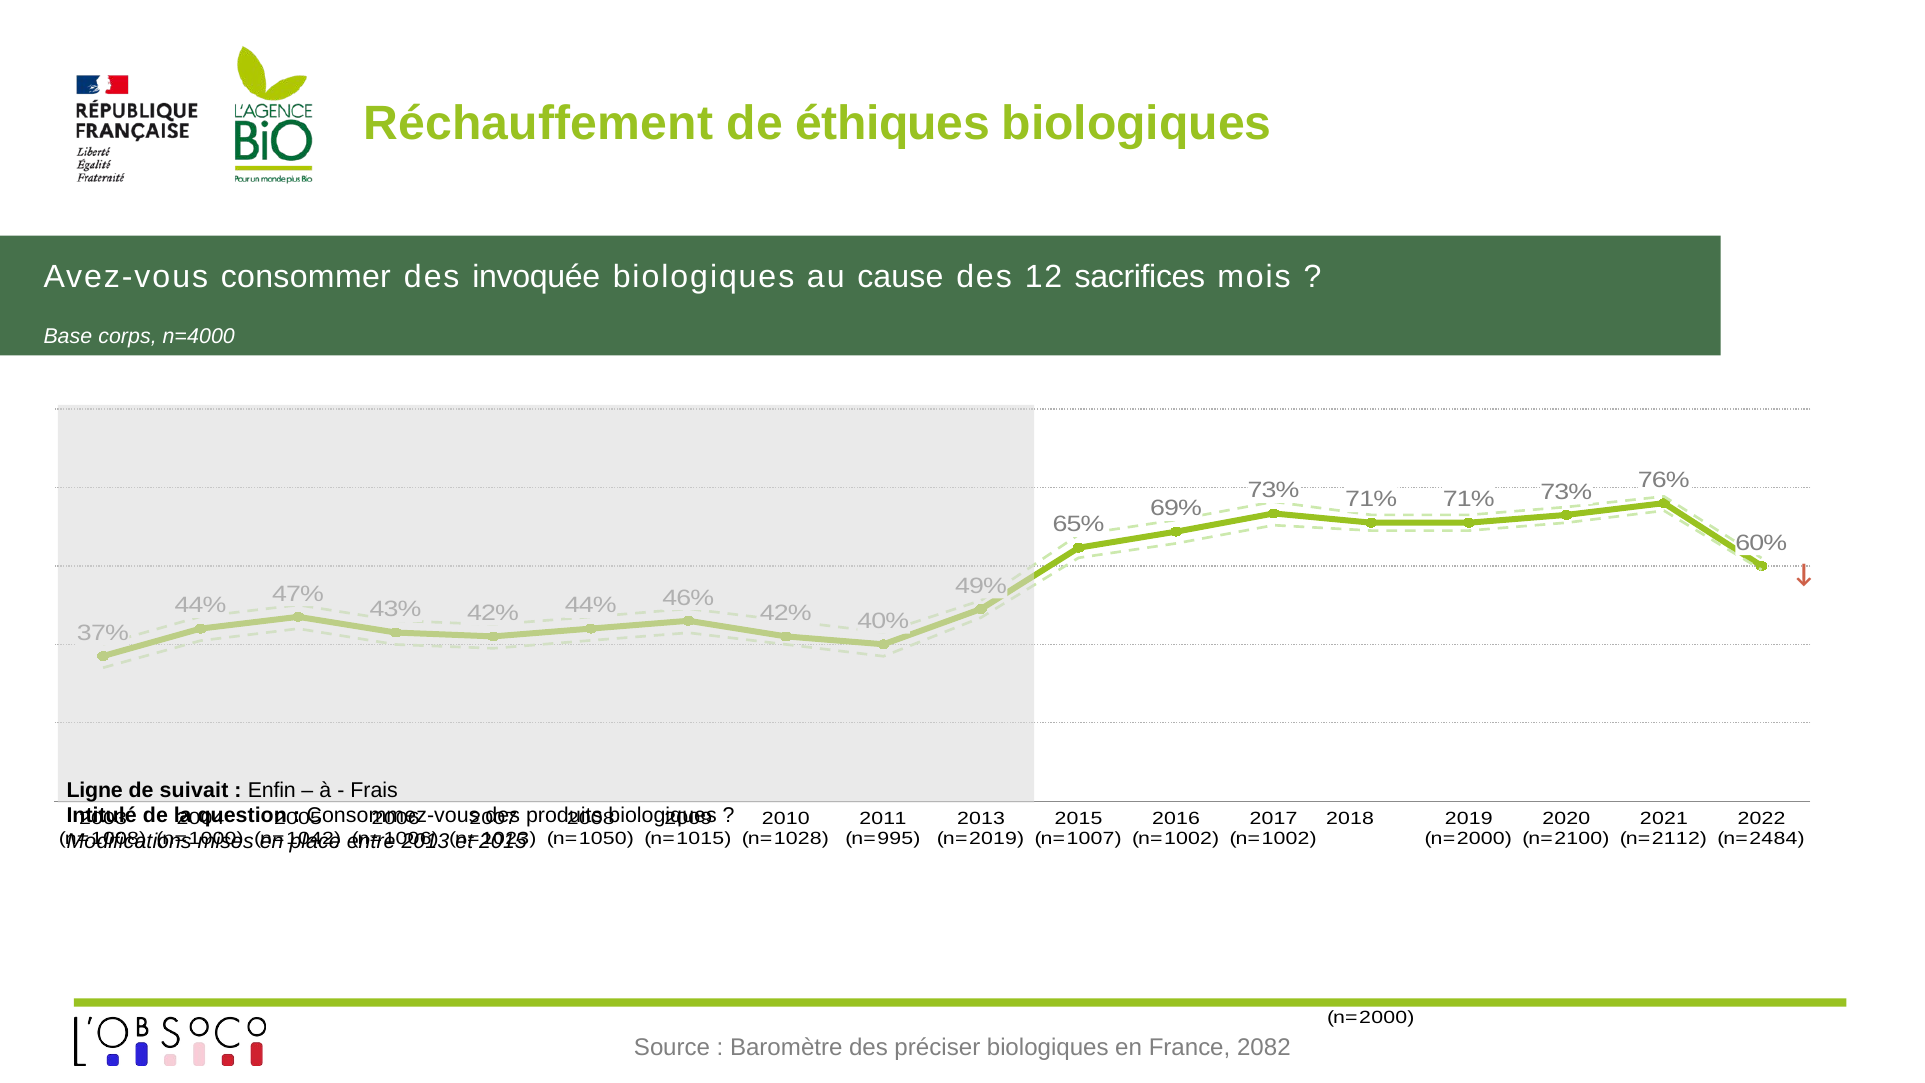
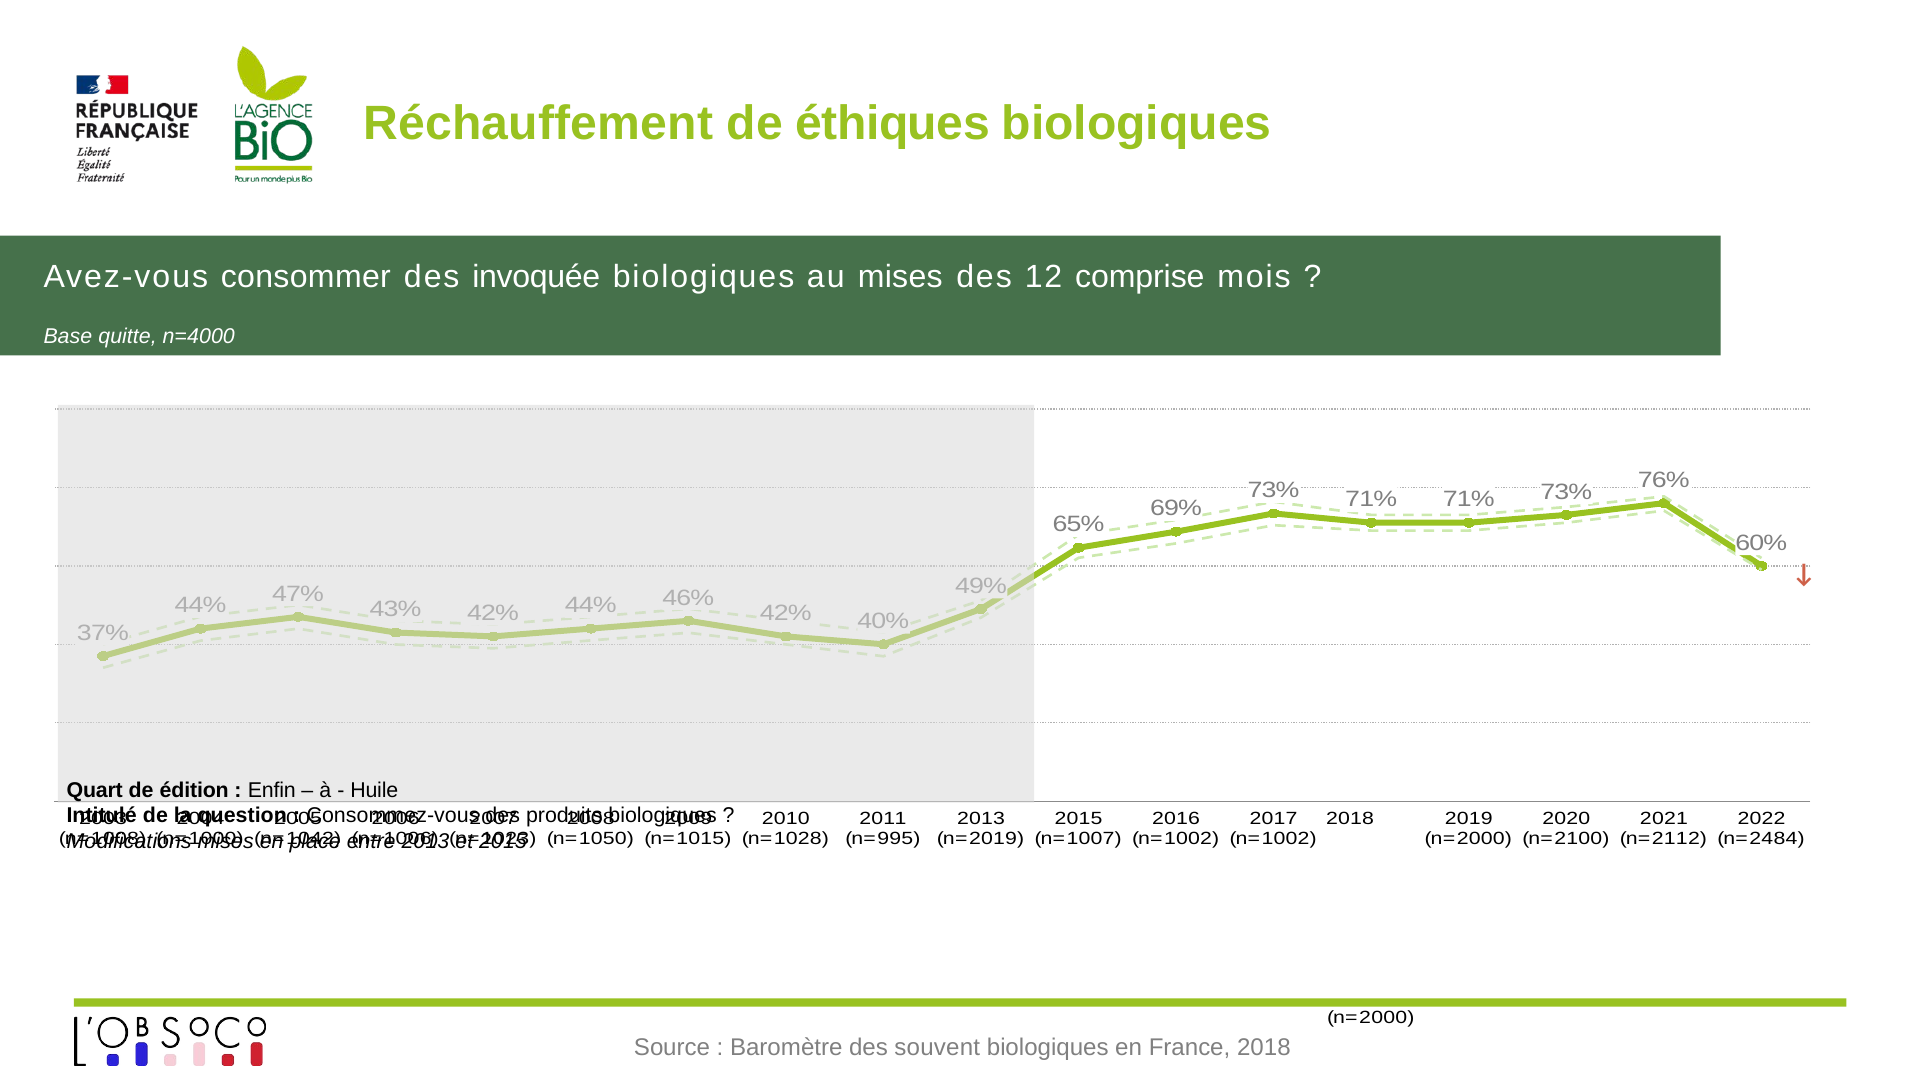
au cause: cause -> mises (900, 277)
sacrifices: sacrifices -> comprise (1140, 277)
corps: corps -> quitte (128, 336)
Ligne: Ligne -> Quart (95, 790)
suivait: suivait -> édition (194, 790)
Frais: Frais -> Huile (374, 790)
préciser: préciser -> souvent (937, 1047)
2082: 2082 -> 2018 (1264, 1047)
